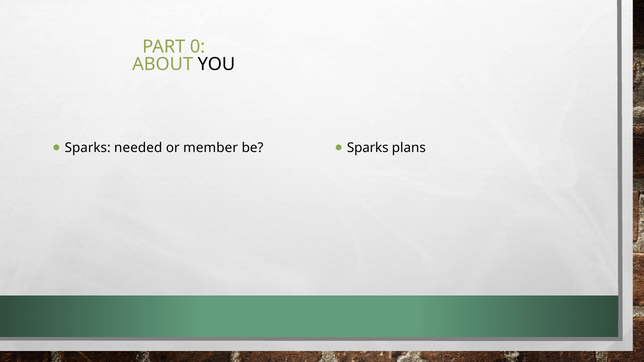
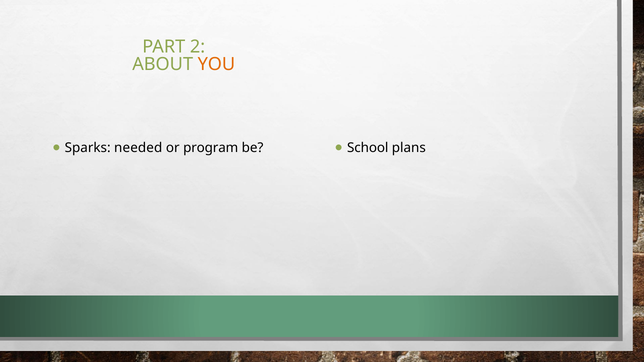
0: 0 -> 2 (198, 47)
YOU colour: black -> orange (216, 64)
member: member -> program (211, 148)
Sparks: Sparks -> School (368, 148)
